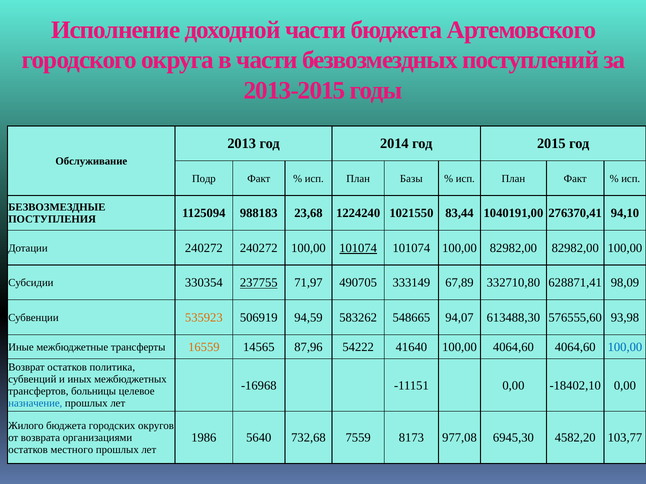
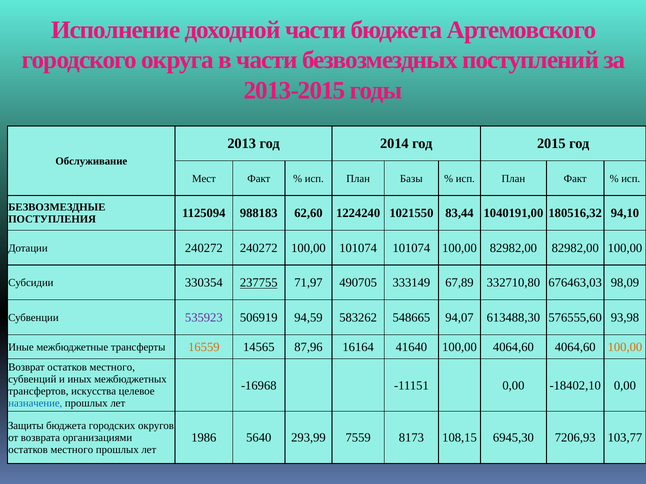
Подр: Подр -> Мест (204, 179)
23,68: 23,68 -> 62,60 (308, 214)
276370,41: 276370,41 -> 180516,32 (575, 214)
101074 underline: present -> none (358, 248)
628871,41: 628871,41 -> 676463,03 (575, 283)
535923 colour: orange -> purple (204, 318)
54222: 54222 -> 16164 (358, 348)
100,00 colour: blue -> orange (625, 348)
Возврат остатков политика: политика -> местного (112, 368)
больницы: больницы -> искусства (94, 392)
Жилого: Жилого -> Защиты (26, 426)
732,68: 732,68 -> 293,99 (308, 438)
977,08: 977,08 -> 108,15 (460, 438)
4582,20: 4582,20 -> 7206,93 (575, 438)
